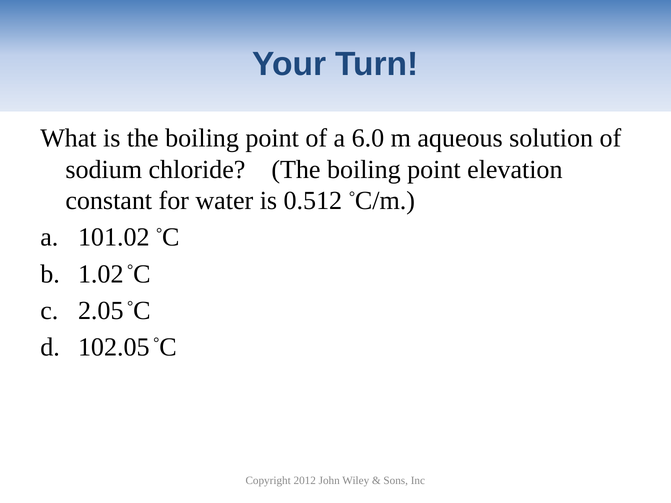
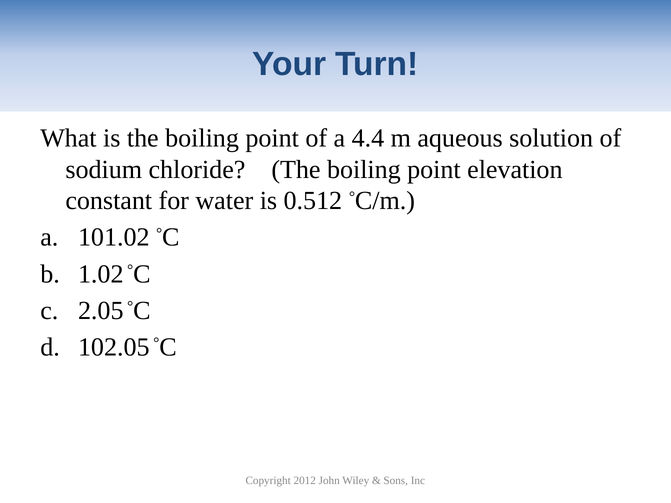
6.0: 6.0 -> 4.4 (368, 138)
